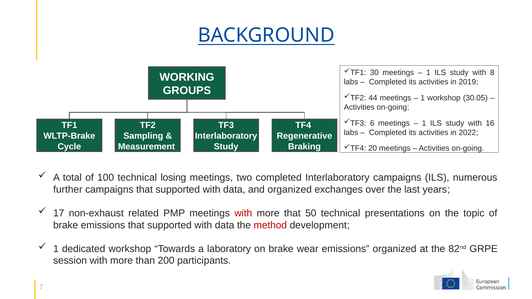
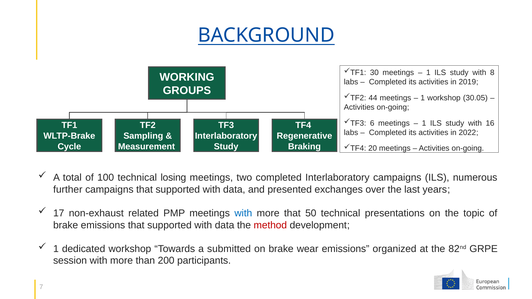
and organized: organized -> presented (290, 190)
with colour: red -> blue (243, 213)
laboratory: laboratory -> submitted (229, 249)
